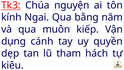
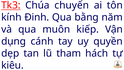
nguyện: nguyện -> chuyển (72, 5)
Ngai: Ngai -> Đinh (37, 17)
